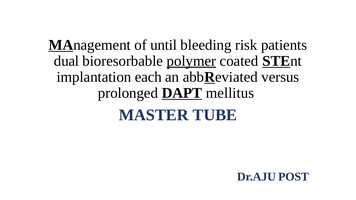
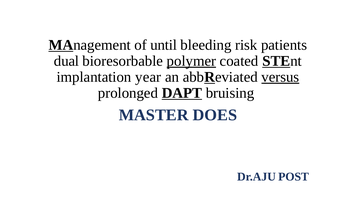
each: each -> year (148, 77)
versus underline: none -> present (280, 77)
mellitus: mellitus -> bruising (230, 93)
TUBE: TUBE -> DOES (215, 115)
